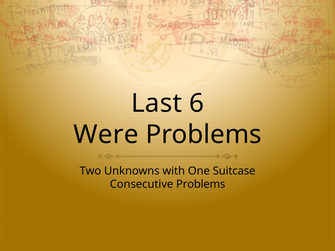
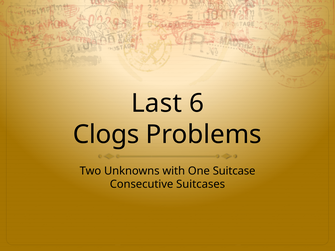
Were: Were -> Clogs (106, 135)
Consecutive Problems: Problems -> Suitcases (201, 184)
